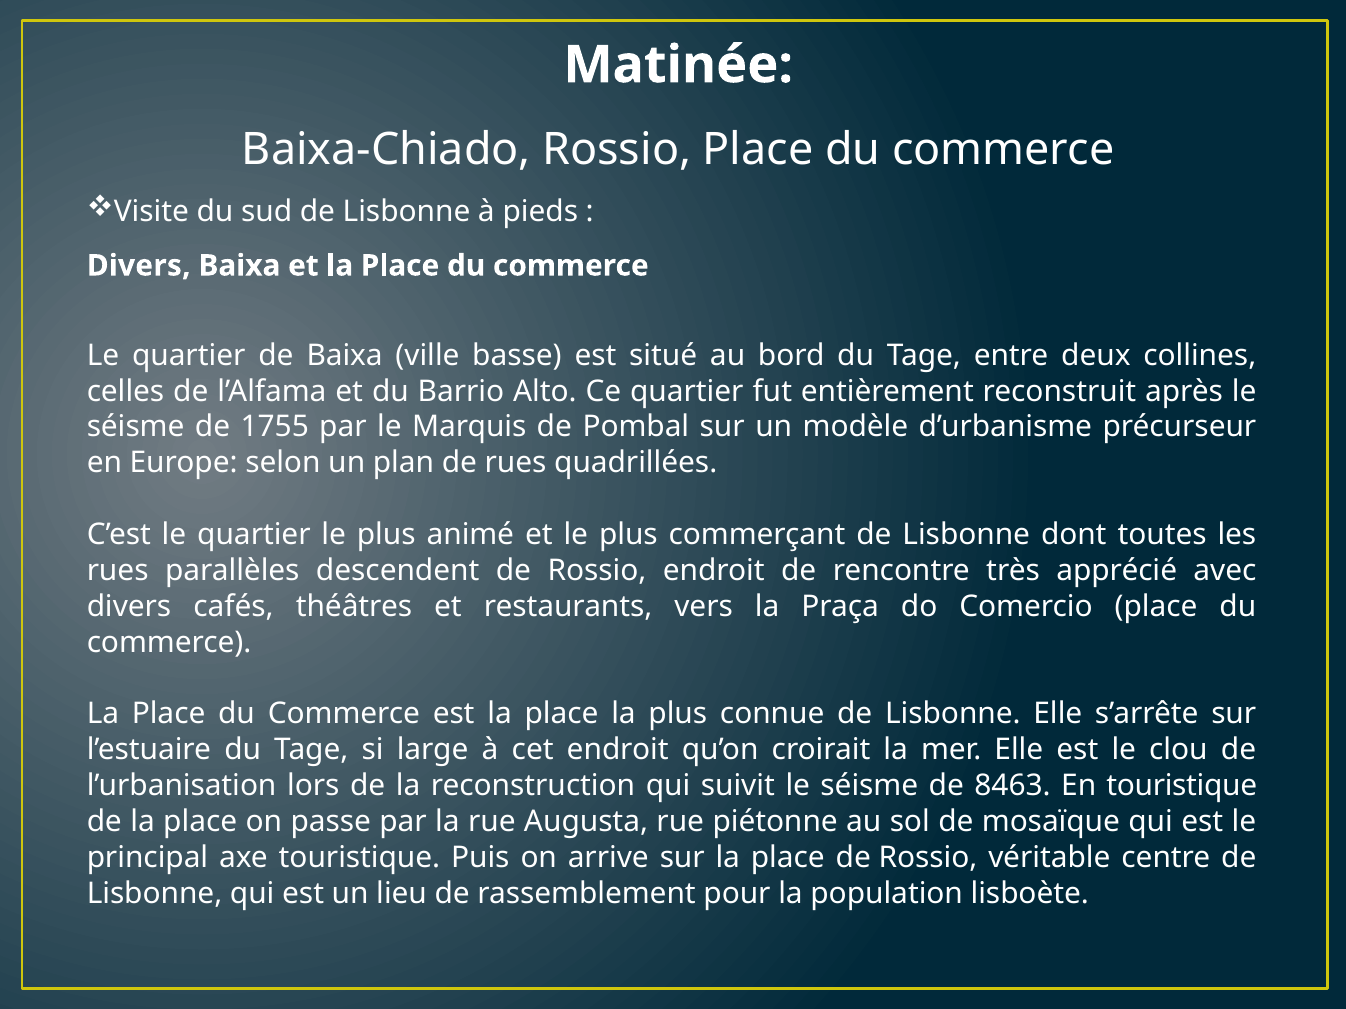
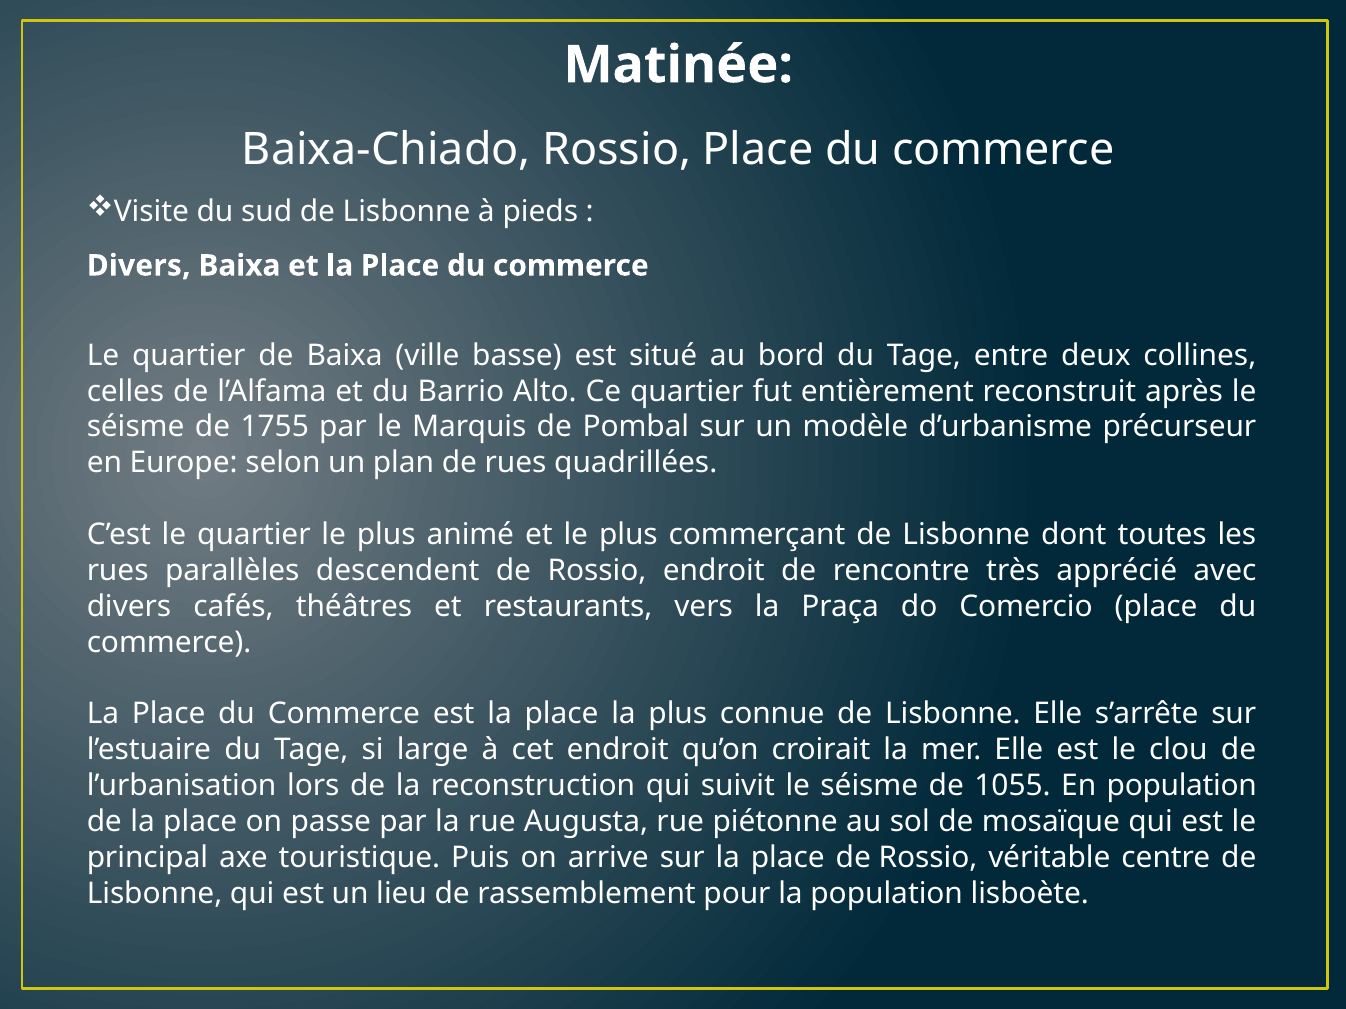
8463: 8463 -> 1055 (1013, 786)
En touristique: touristique -> population (1182, 786)
